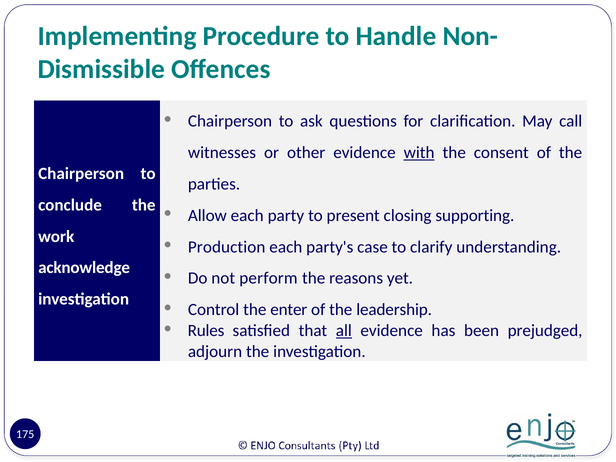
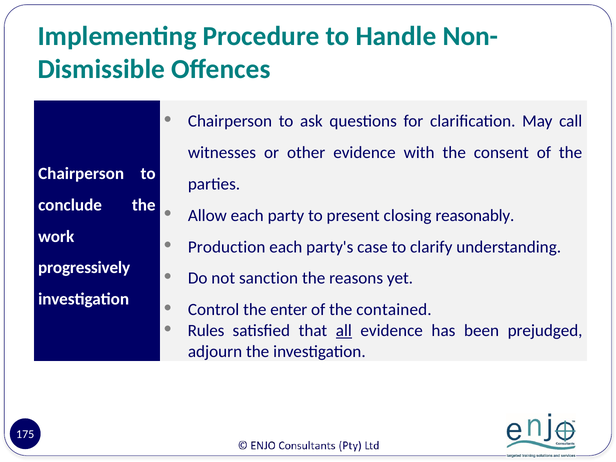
with underline: present -> none (419, 153)
supporting: supporting -> reasonably (475, 215)
acknowledge: acknowledge -> progressively (84, 268)
perform: perform -> sanction (269, 278)
leadership: leadership -> contained (394, 310)
